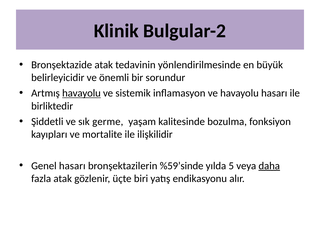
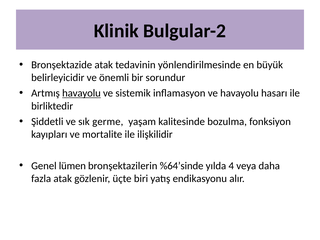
Genel hasarı: hasarı -> lümen (72, 166)
%59’sinde: %59’sinde -> %64’sinde (182, 166)
5: 5 -> 4 (231, 166)
daha underline: present -> none (269, 166)
